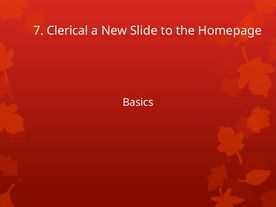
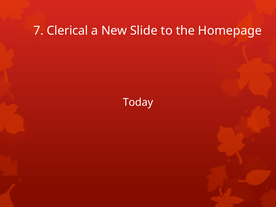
Basics: Basics -> Today (138, 102)
